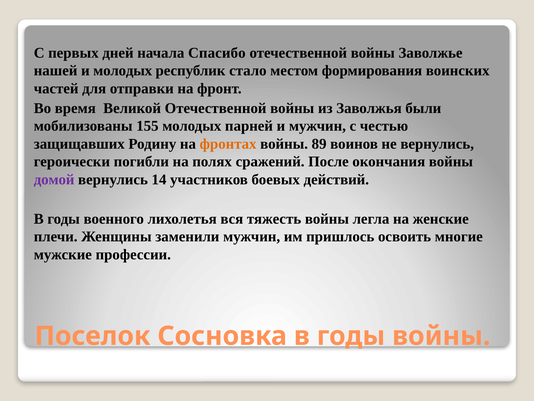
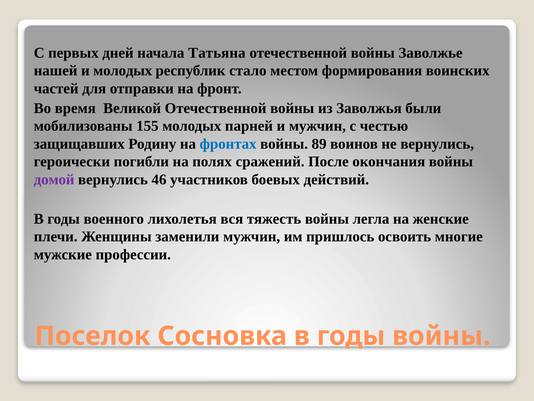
Спасибо: Спасибо -> Татьяна (217, 53)
фронтах colour: orange -> blue (228, 144)
14: 14 -> 46 (159, 179)
